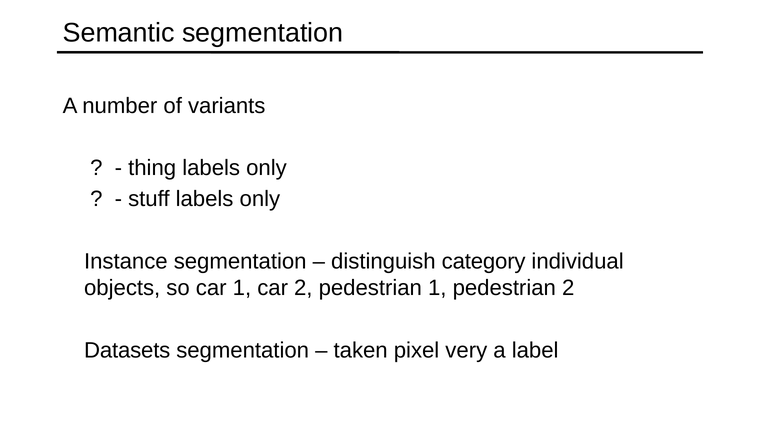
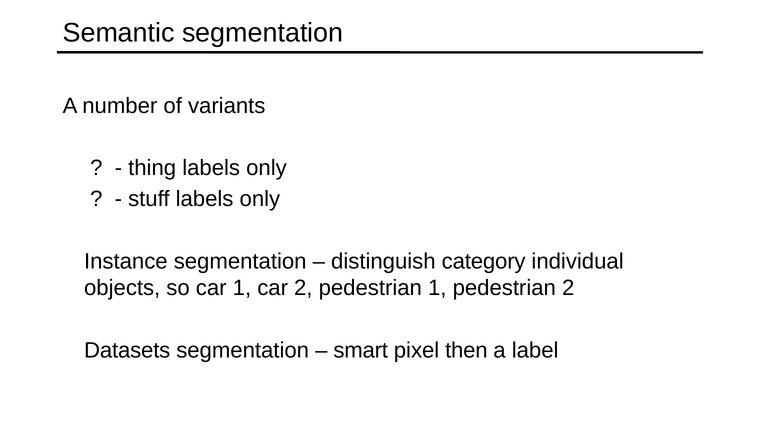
taken: taken -> smart (361, 350)
very: very -> then (466, 350)
